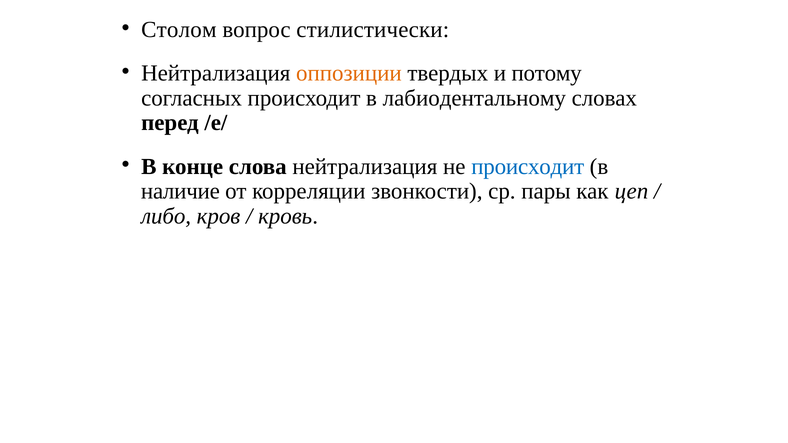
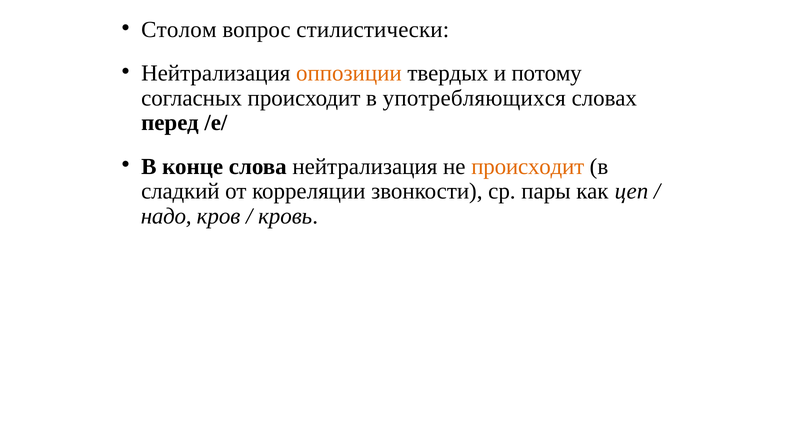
лабиодентальному: лабиодентальному -> употребляющихся (474, 98)
происходит colour: blue -> orange (528, 167)
наличие: наличие -> сладкий (180, 191)
либо: либо -> надо (166, 216)
